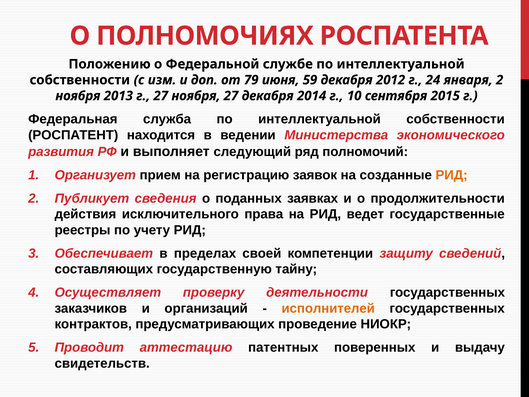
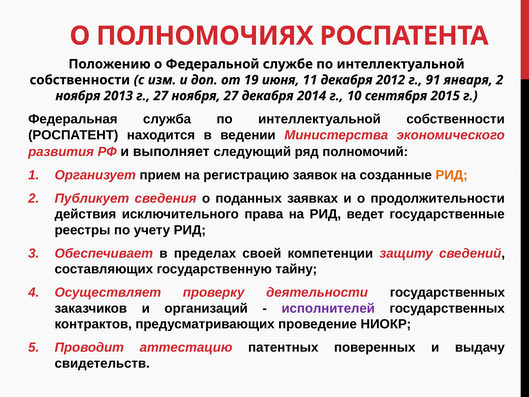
79: 79 -> 19 (251, 80)
59: 59 -> 11 (310, 80)
24: 24 -> 91 (433, 80)
исполнителей colour: orange -> purple (328, 308)
